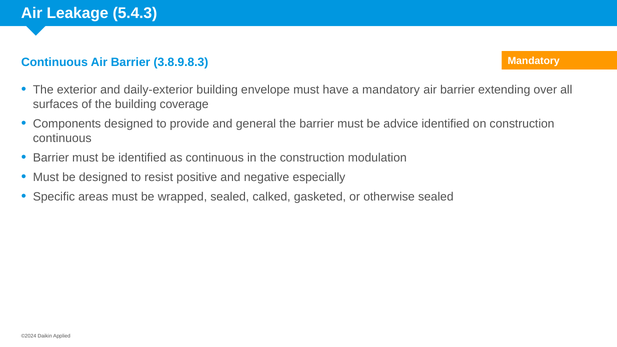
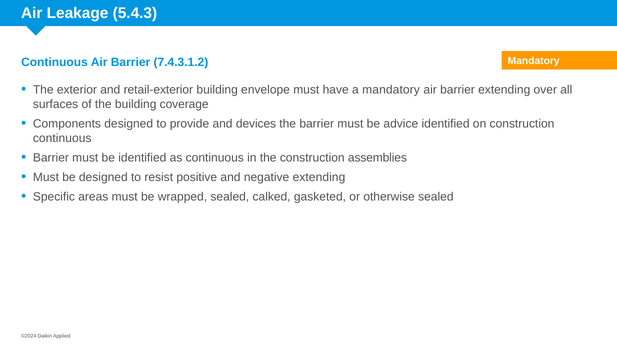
3.8.9.8.3: 3.8.9.8.3 -> 7.4.3.1.2 (181, 62)
daily-exterior: daily-exterior -> retail-exterior (158, 90)
general: general -> devices (256, 124)
modulation: modulation -> assemblies (377, 158)
negative especially: especially -> extending (319, 177)
